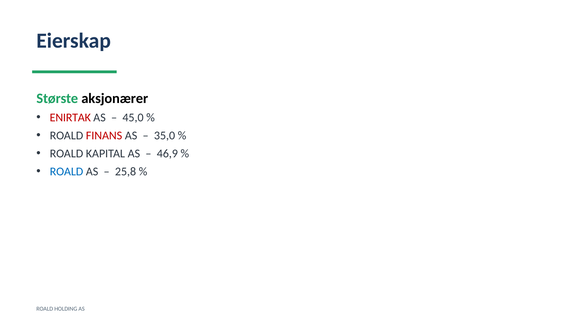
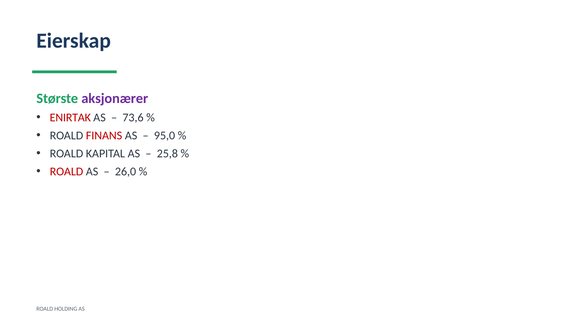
aksjonærer colour: black -> purple (115, 98)
45,0: 45,0 -> 73,6 (133, 118)
35,0: 35,0 -> 95,0 (165, 136)
46,9: 46,9 -> 25,8 (167, 153)
ROALD colour: blue -> red (67, 171)
25,8: 25,8 -> 26,0 (126, 171)
